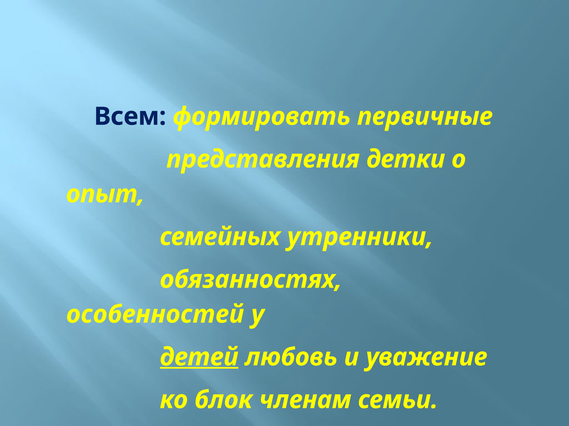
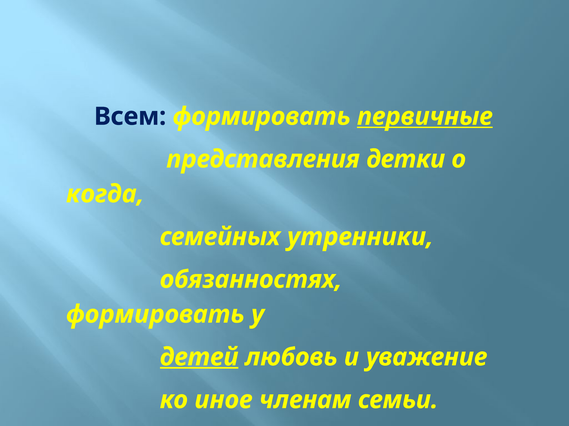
первичные underline: none -> present (425, 117)
опыт: опыт -> когда (105, 194)
особенностей: особенностей -> формировать (155, 315)
блок: блок -> иное (223, 401)
